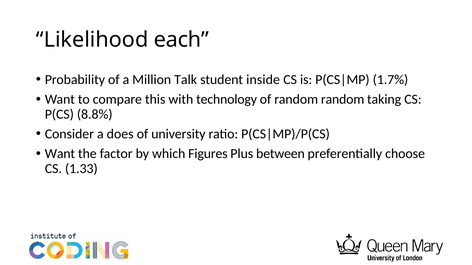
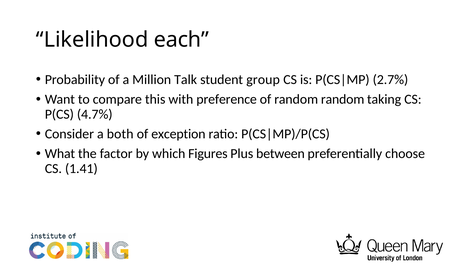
inside: inside -> group (263, 80)
1.7%: 1.7% -> 2.7% (390, 80)
technology: technology -> preference (227, 100)
8.8%: 8.8% -> 4.7% (95, 114)
does: does -> both (120, 134)
university: university -> exception (178, 134)
Want: Want -> What (60, 154)
1.33: 1.33 -> 1.41 (81, 169)
